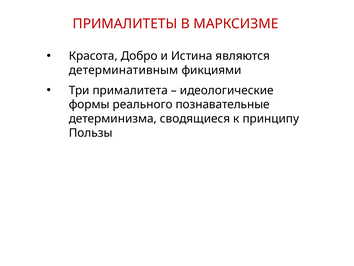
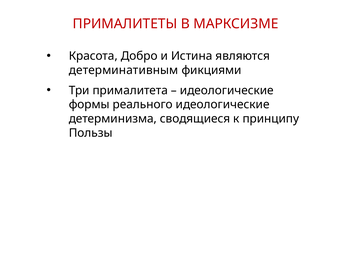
реального познавательные: познавательные -> идеологические (223, 104)
